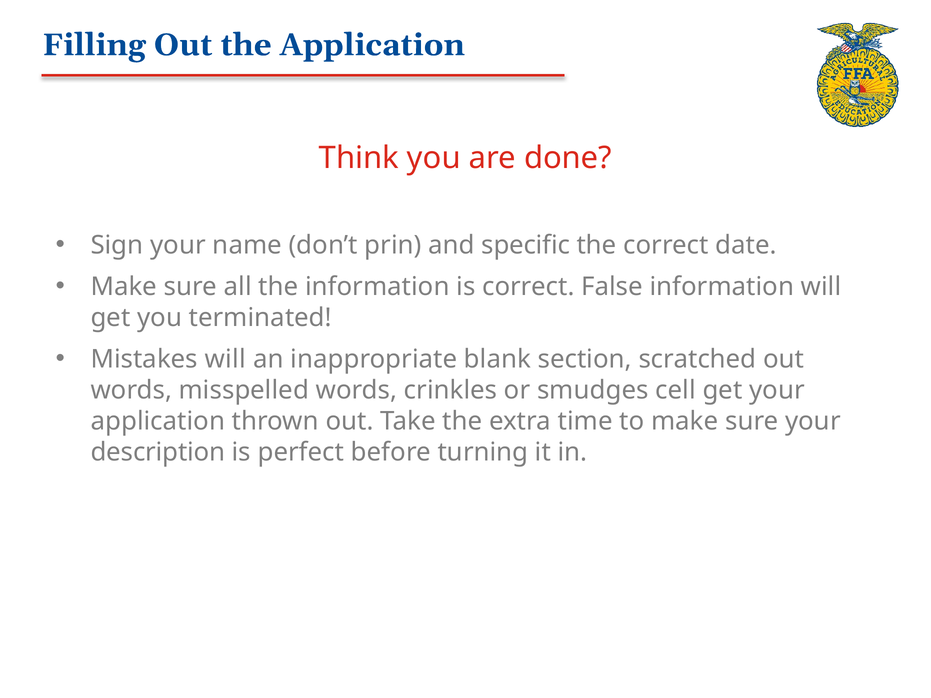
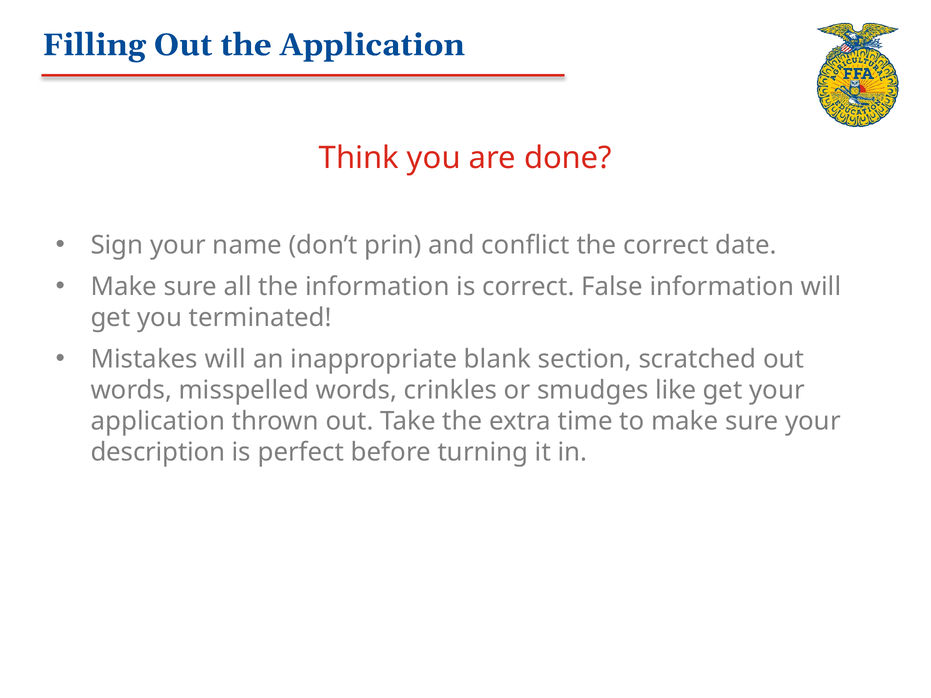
specific: specific -> conflict (526, 245)
cell: cell -> like (676, 390)
